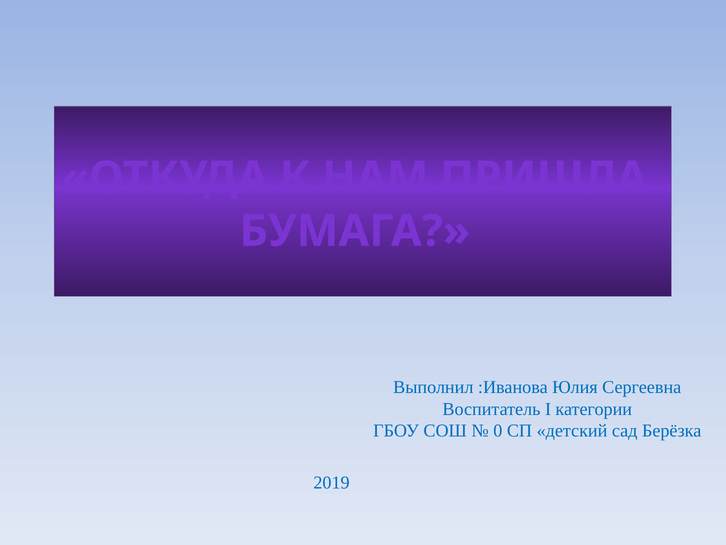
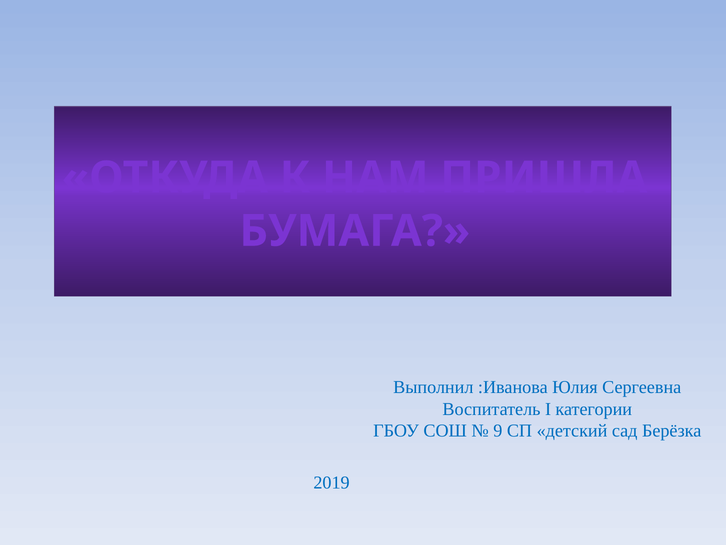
0: 0 -> 9 (498, 431)
